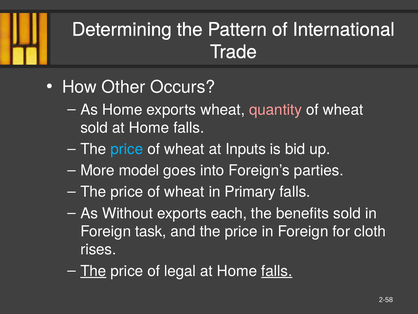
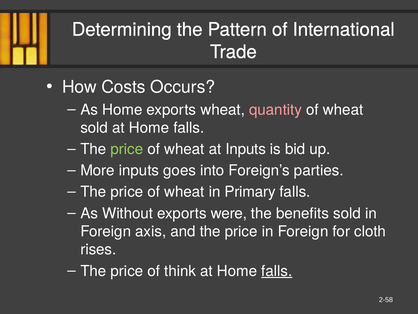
Other: Other -> Costs (124, 87)
price colour: light blue -> light green (127, 149)
More model: model -> inputs (139, 170)
each: each -> were (229, 213)
task: task -> axis (151, 231)
The underline: present -> none (93, 271)
legal: legal -> think (180, 271)
